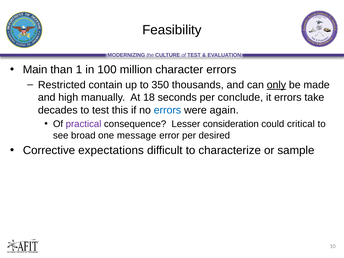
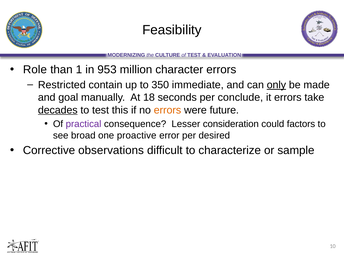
Main: Main -> Role (35, 70)
100: 100 -> 953 (107, 70)
thousands: thousands -> immediate (198, 85)
high: high -> goal (68, 97)
decades underline: none -> present (58, 110)
errors colour: blue -> orange (167, 110)
again: again -> future (224, 110)
critical: critical -> factors (301, 124)
message: message -> proactive (137, 135)
expectations: expectations -> observations (111, 150)
